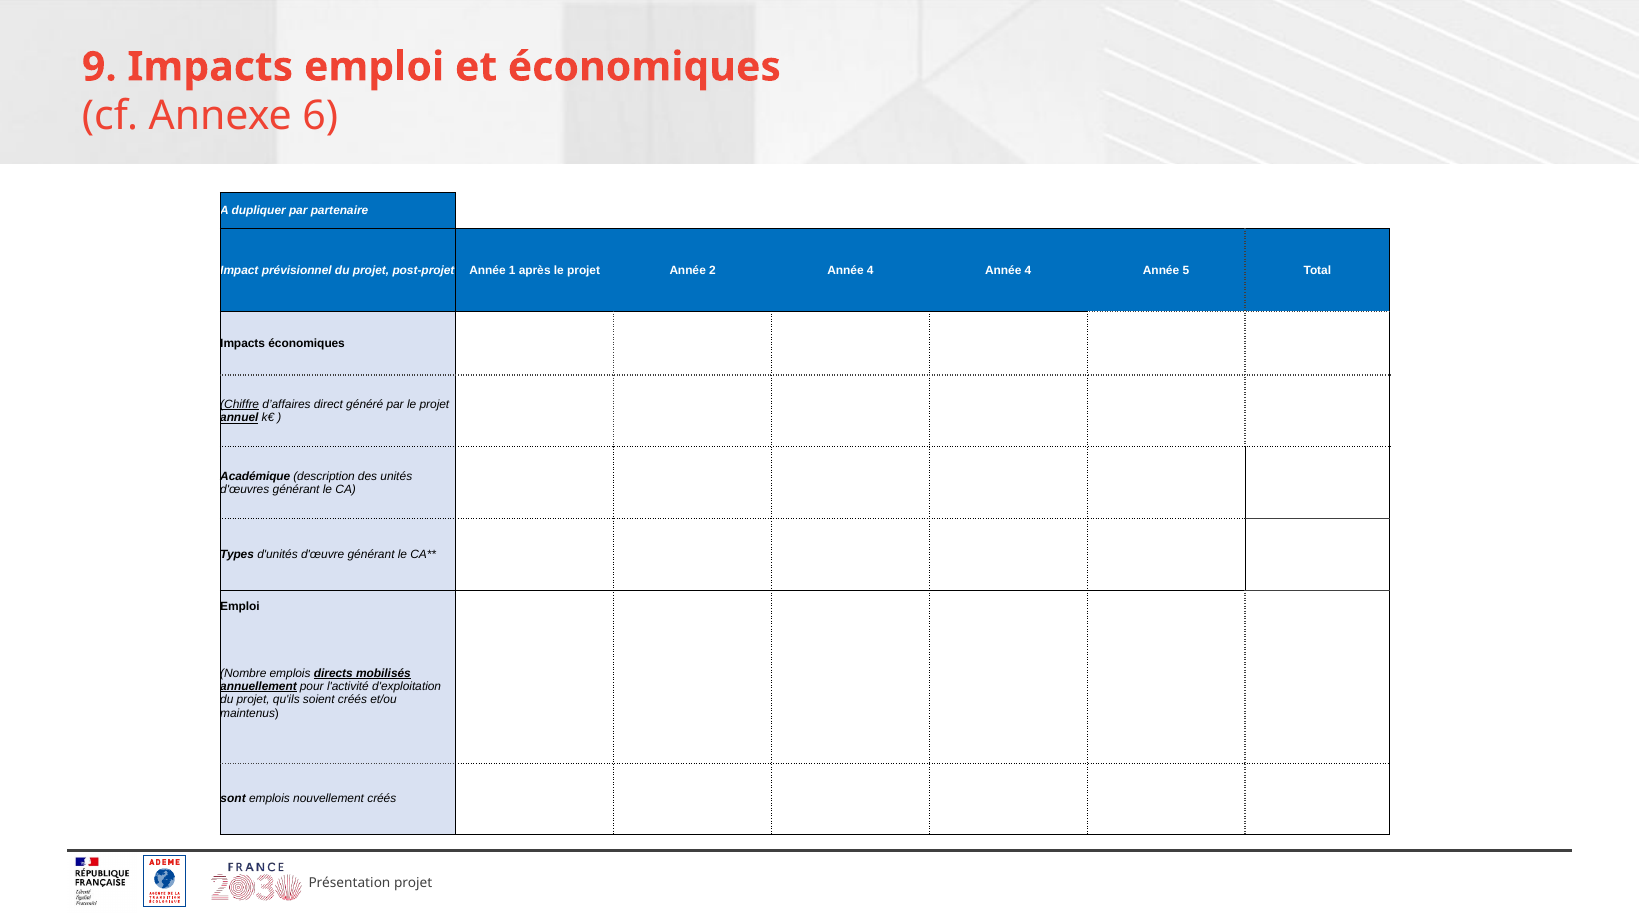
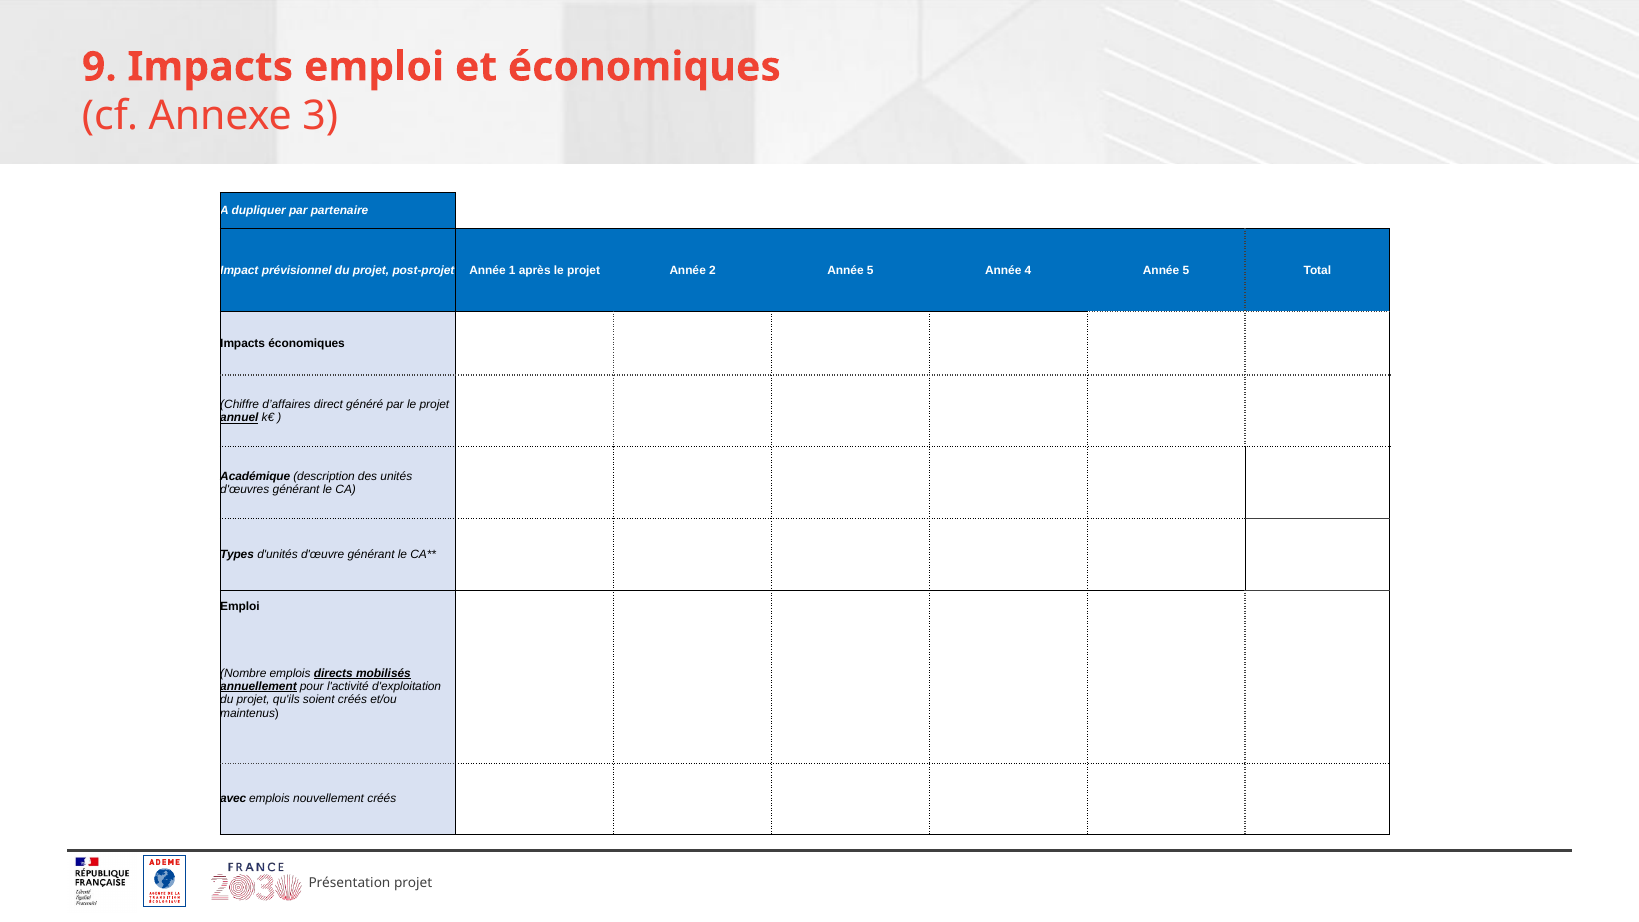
6: 6 -> 3 (320, 116)
2 Année 4: 4 -> 5 (870, 270)
Chiffre underline: present -> none (240, 404)
sont: sont -> avec (233, 799)
